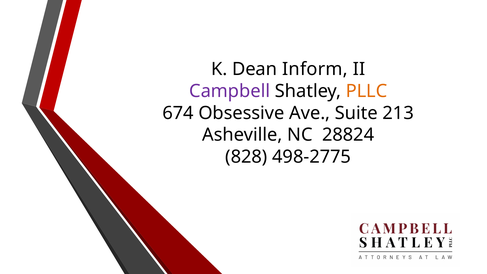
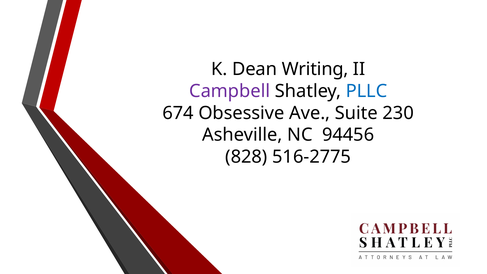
Inform: Inform -> Writing (315, 69)
PLLC colour: orange -> blue (367, 91)
213: 213 -> 230 (398, 113)
28824: 28824 -> 94456 (348, 135)
498-2775: 498-2775 -> 516-2775 (312, 157)
